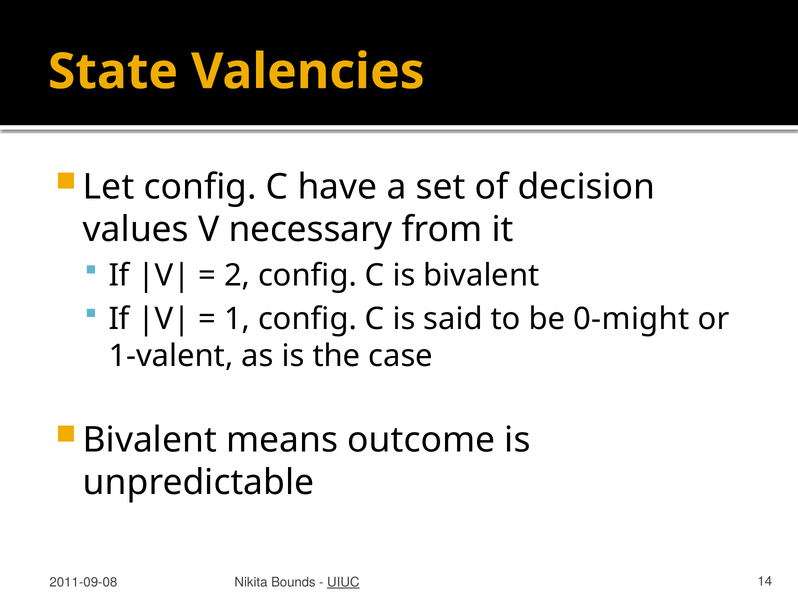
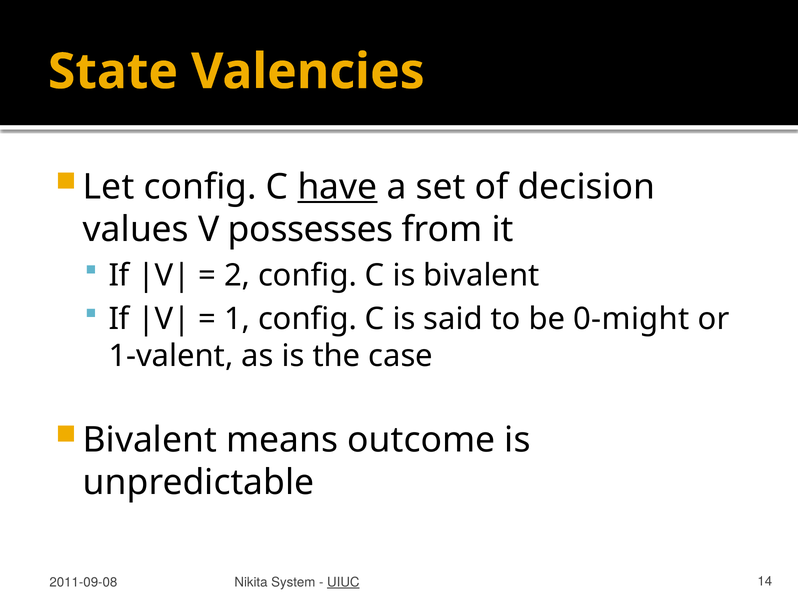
have underline: none -> present (337, 187)
necessary: necessary -> possesses (311, 229)
Bounds: Bounds -> System (293, 582)
